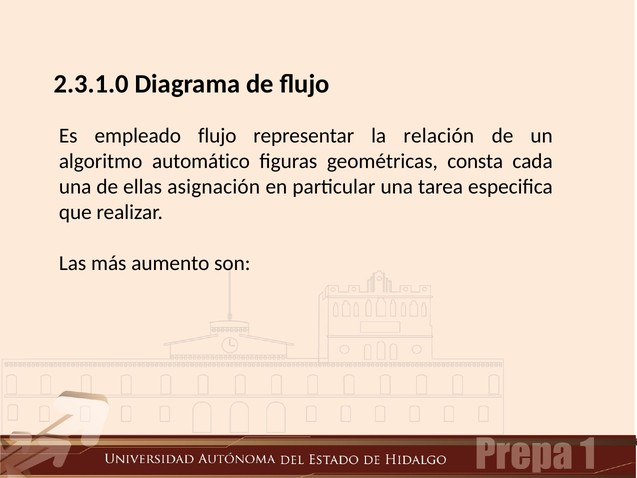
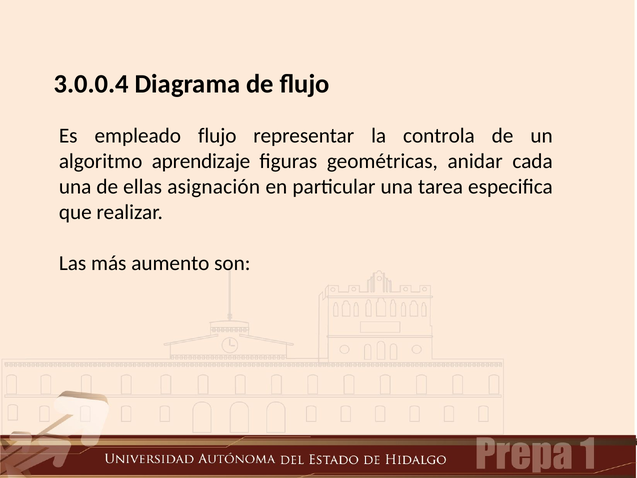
2.3.1.0: 2.3.1.0 -> 3.0.0.4 (91, 84)
relación: relación -> controla (439, 136)
automático: automático -> aprendizaje (201, 161)
consta: consta -> anidar (475, 161)
